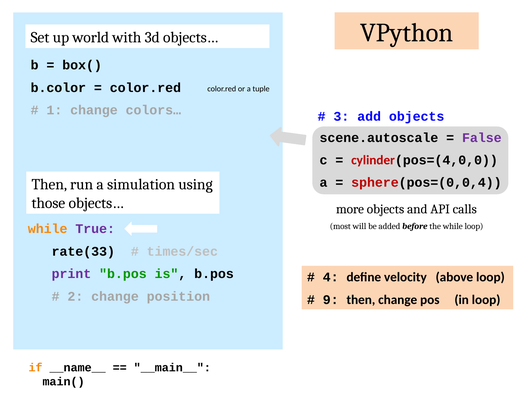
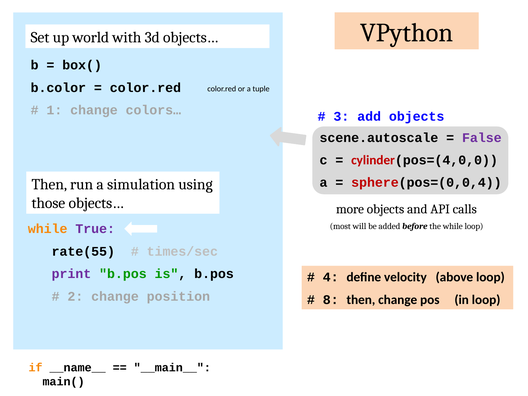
rate(33: rate(33 -> rate(55 (83, 251)
9: 9 -> 8 (331, 300)
